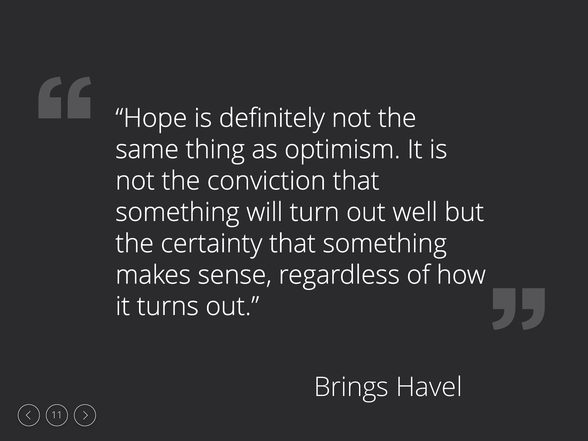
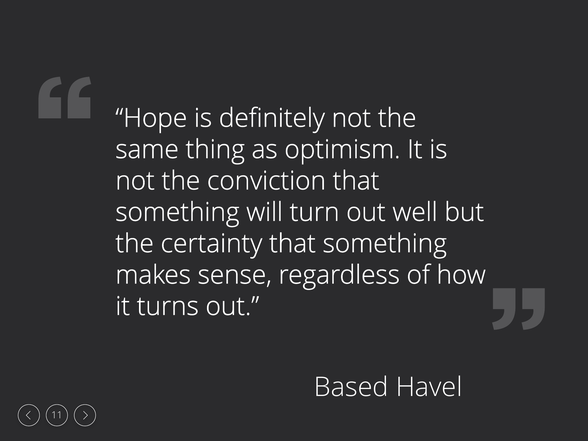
Brings: Brings -> Based (351, 387)
